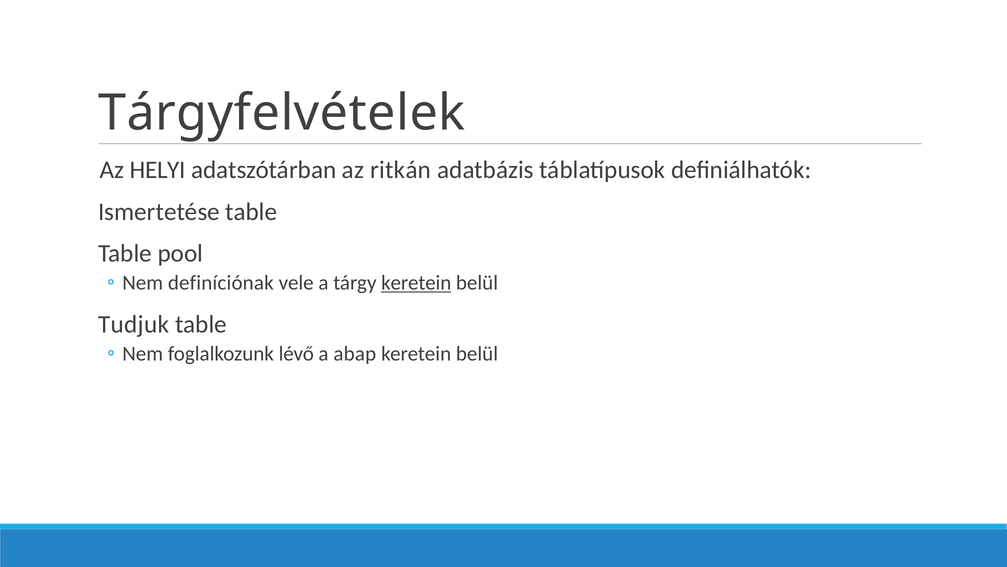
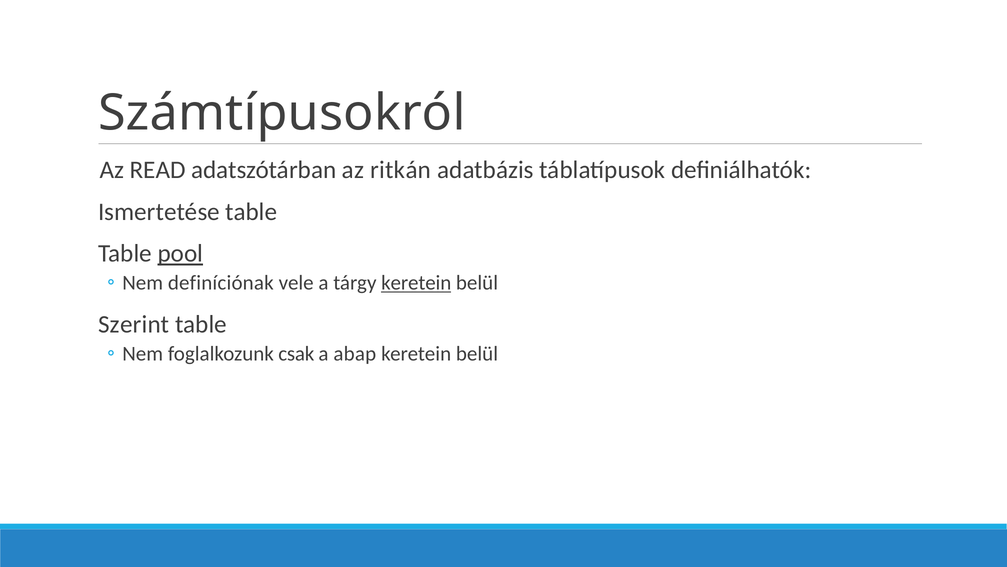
Tárgyfelvételek: Tárgyfelvételek -> Számtípusokról (282, 113)
HELYI: HELYI -> READ (158, 170)
pool underline: none -> present (180, 253)
Tudjuk: Tudjuk -> Szerint (134, 324)
lévő: lévő -> csak (296, 353)
